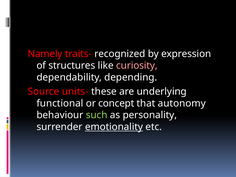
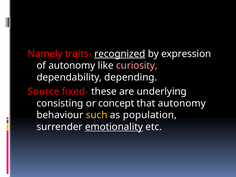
recognized underline: none -> present (120, 54)
of structures: structures -> autonomy (72, 66)
units-: units- -> fixed- (75, 91)
functional: functional -> consisting (60, 103)
such colour: light green -> yellow (97, 115)
personality: personality -> population (150, 115)
